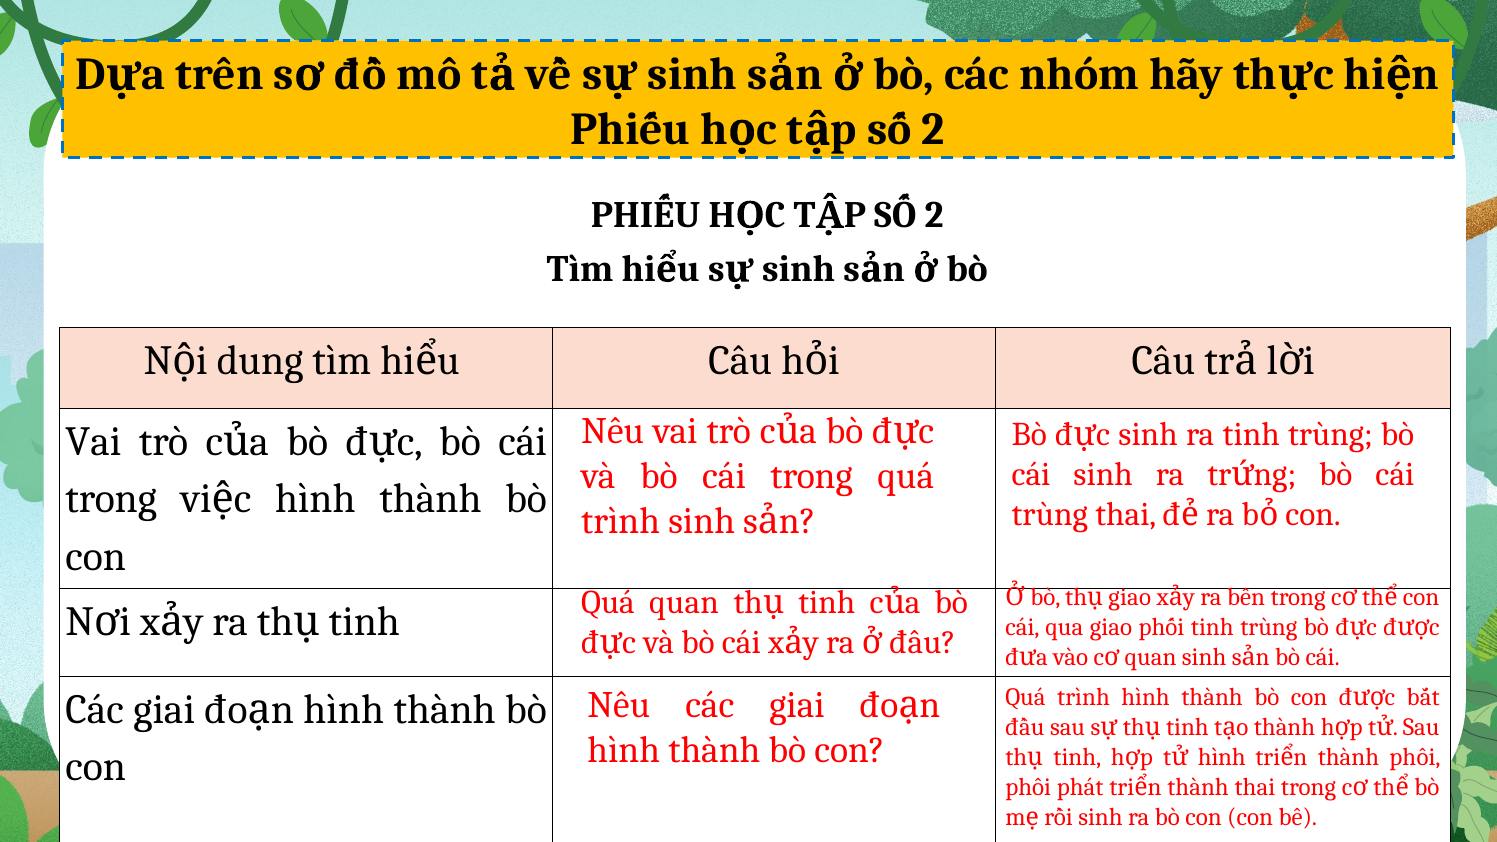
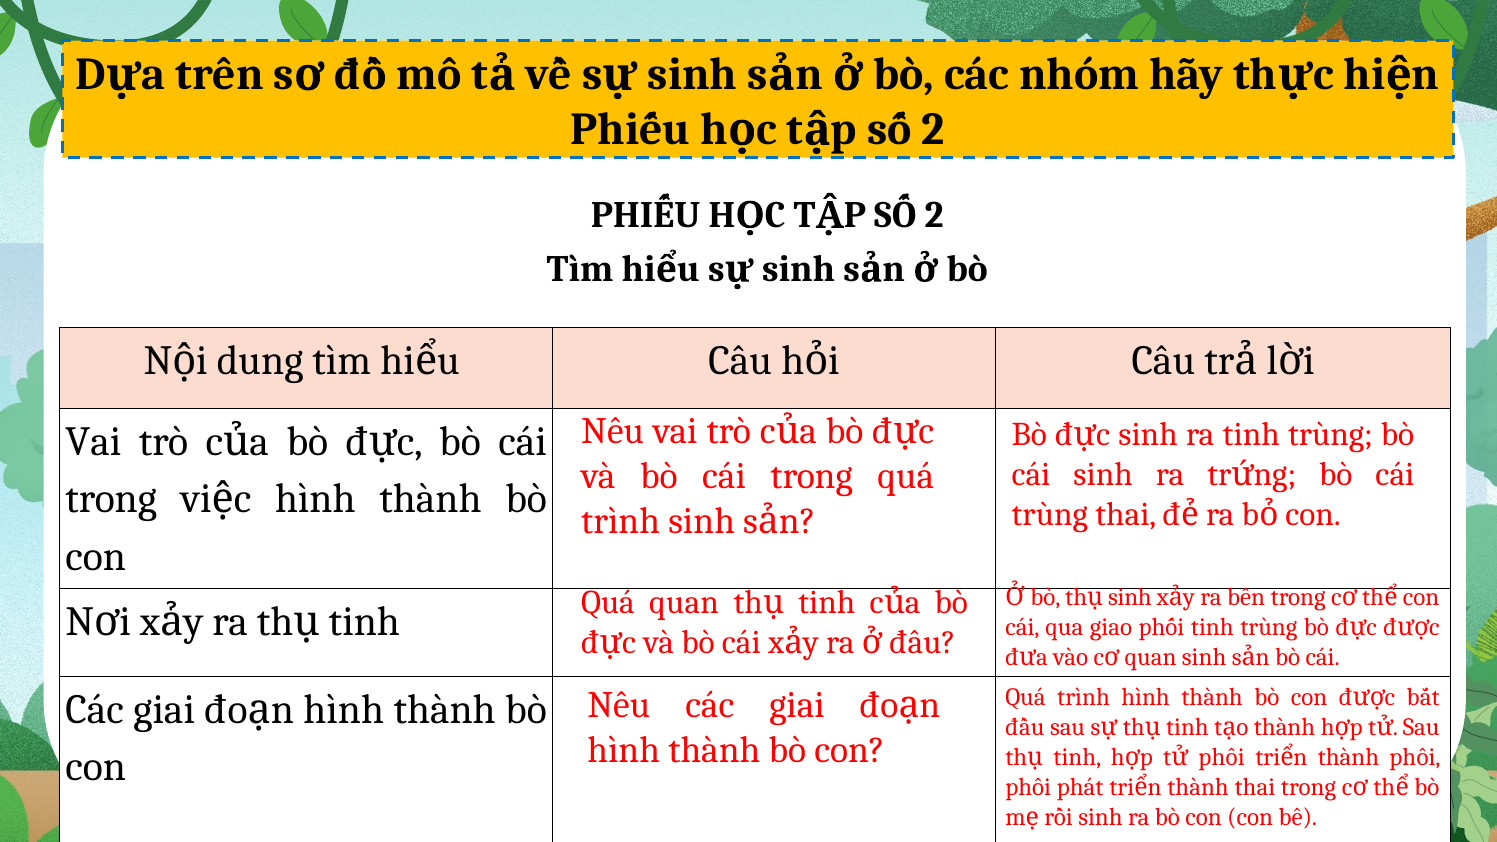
giao: giao -> sinh (1130, 597)
hình: hình -> phối (1222, 757)
